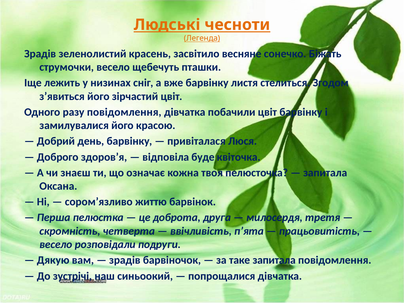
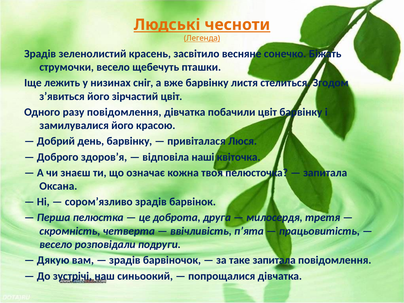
буде: буде -> наші (203, 157)
сором’язливо життю: життю -> зрадів (151, 202)
